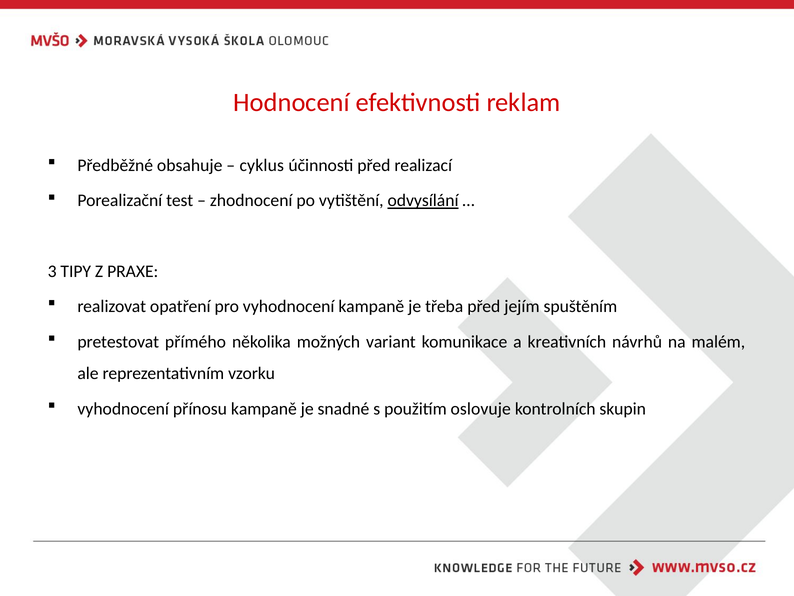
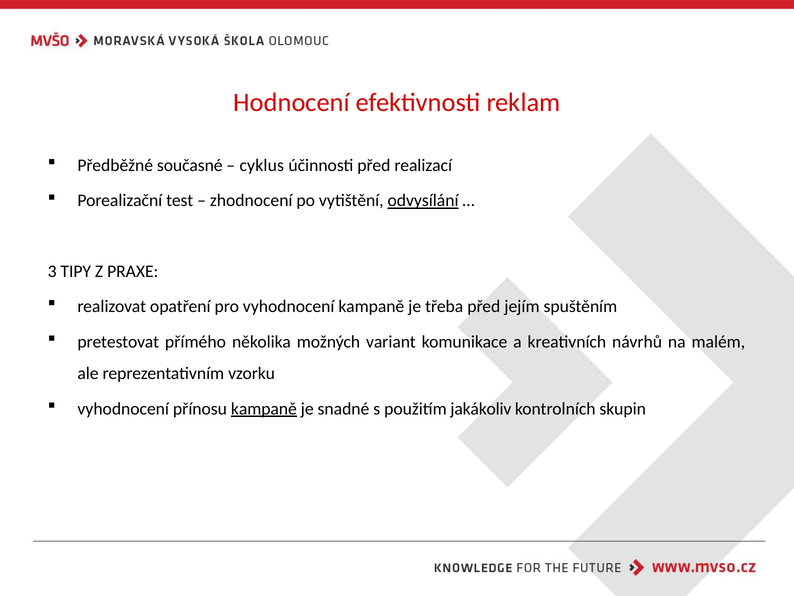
obsahuje: obsahuje -> současné (190, 165)
kampaně underline: none -> present (264, 408)
oslovuje: oslovuje -> jakákoliv (481, 408)
